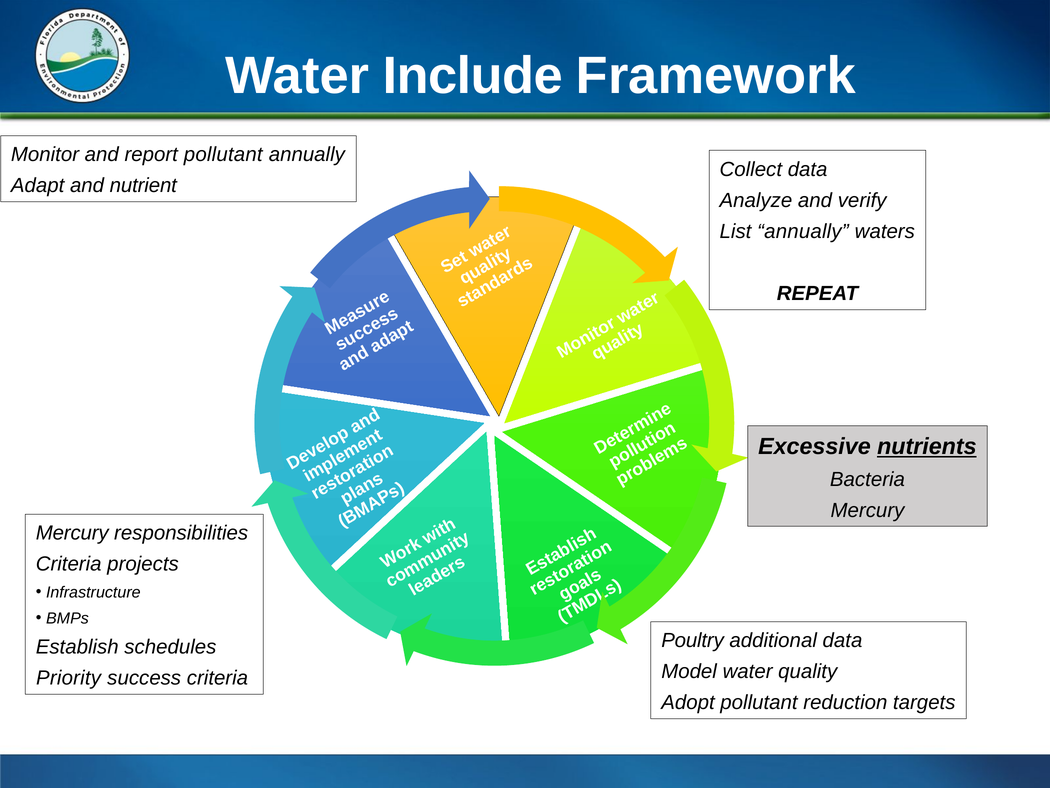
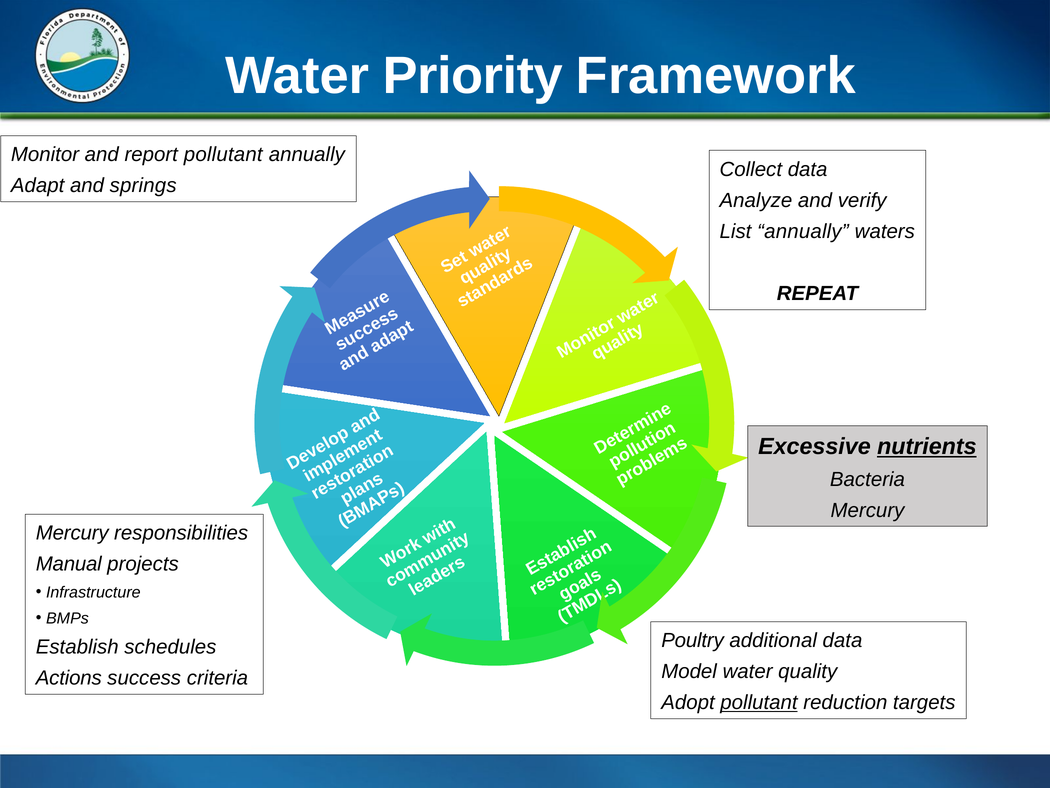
Include: Include -> Priority (473, 76)
nutrient: nutrient -> springs (143, 185)
Criteria: Criteria -> Manual (69, 564)
Priority: Priority -> Actions (69, 678)
pollutant underline: none -> present (759, 702)
